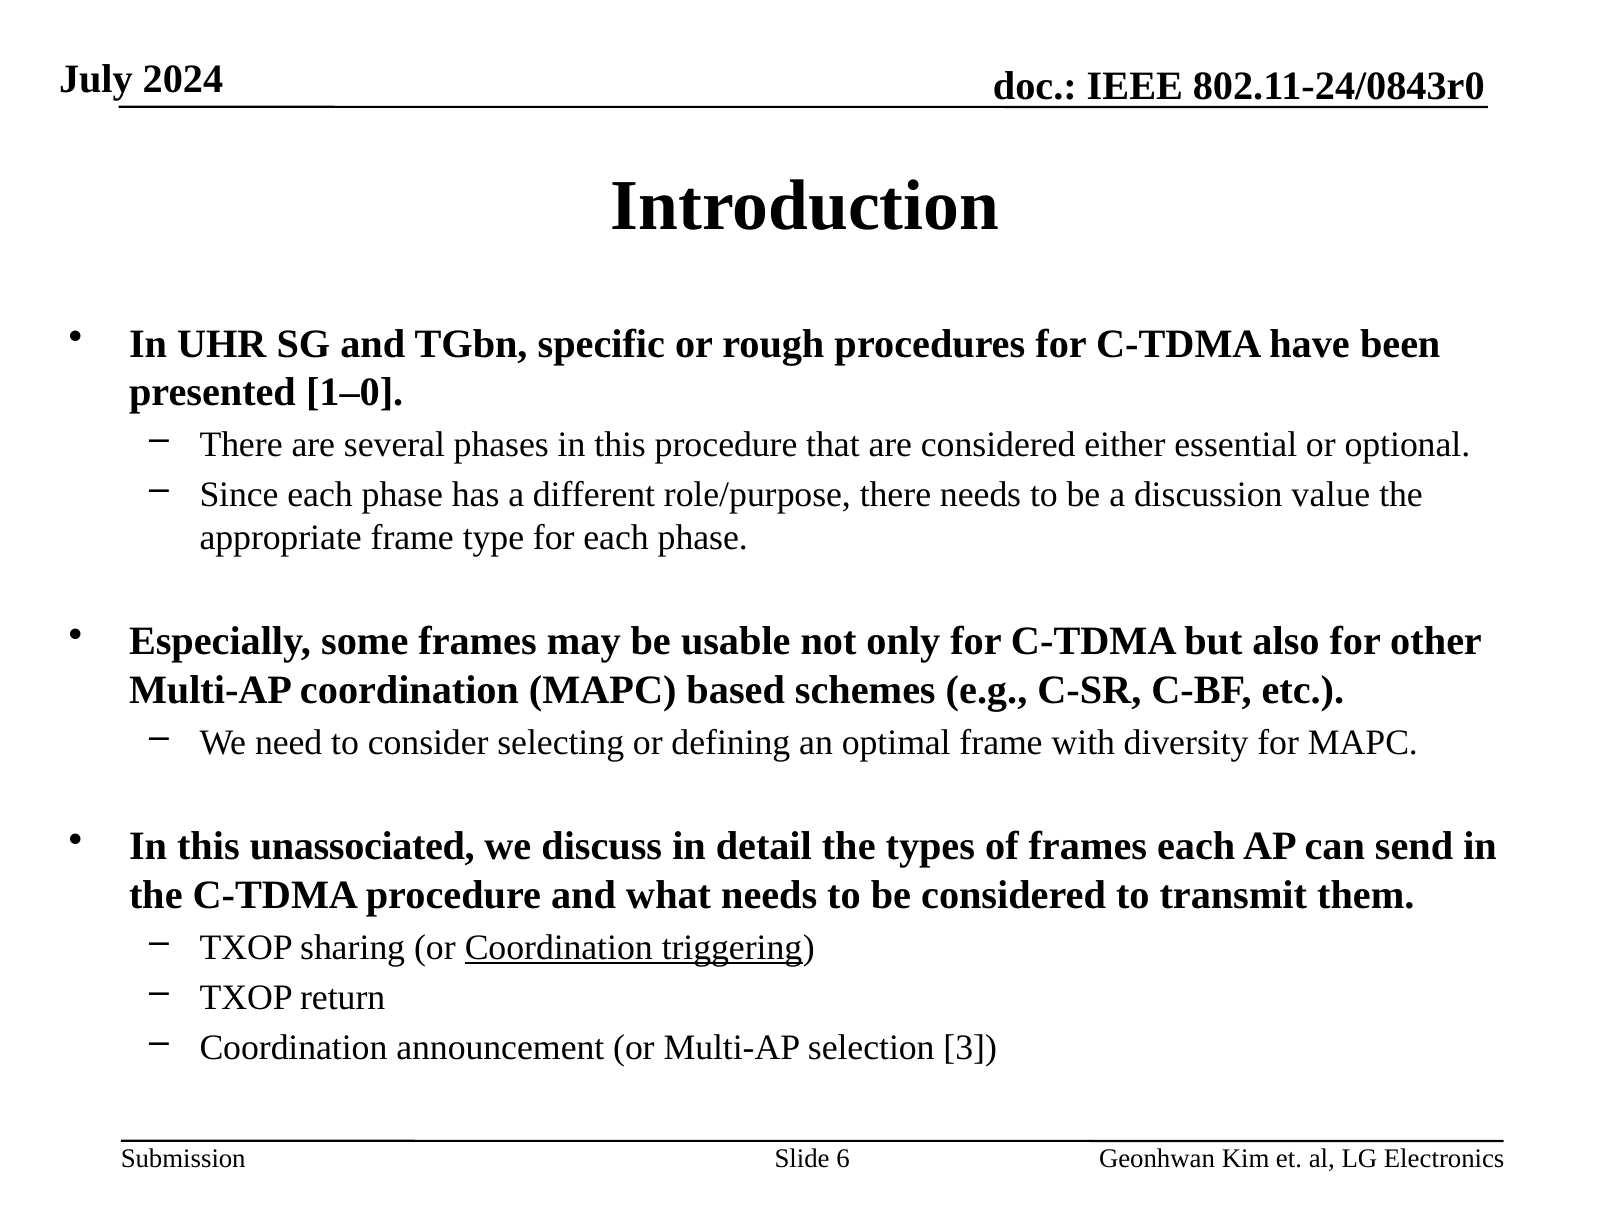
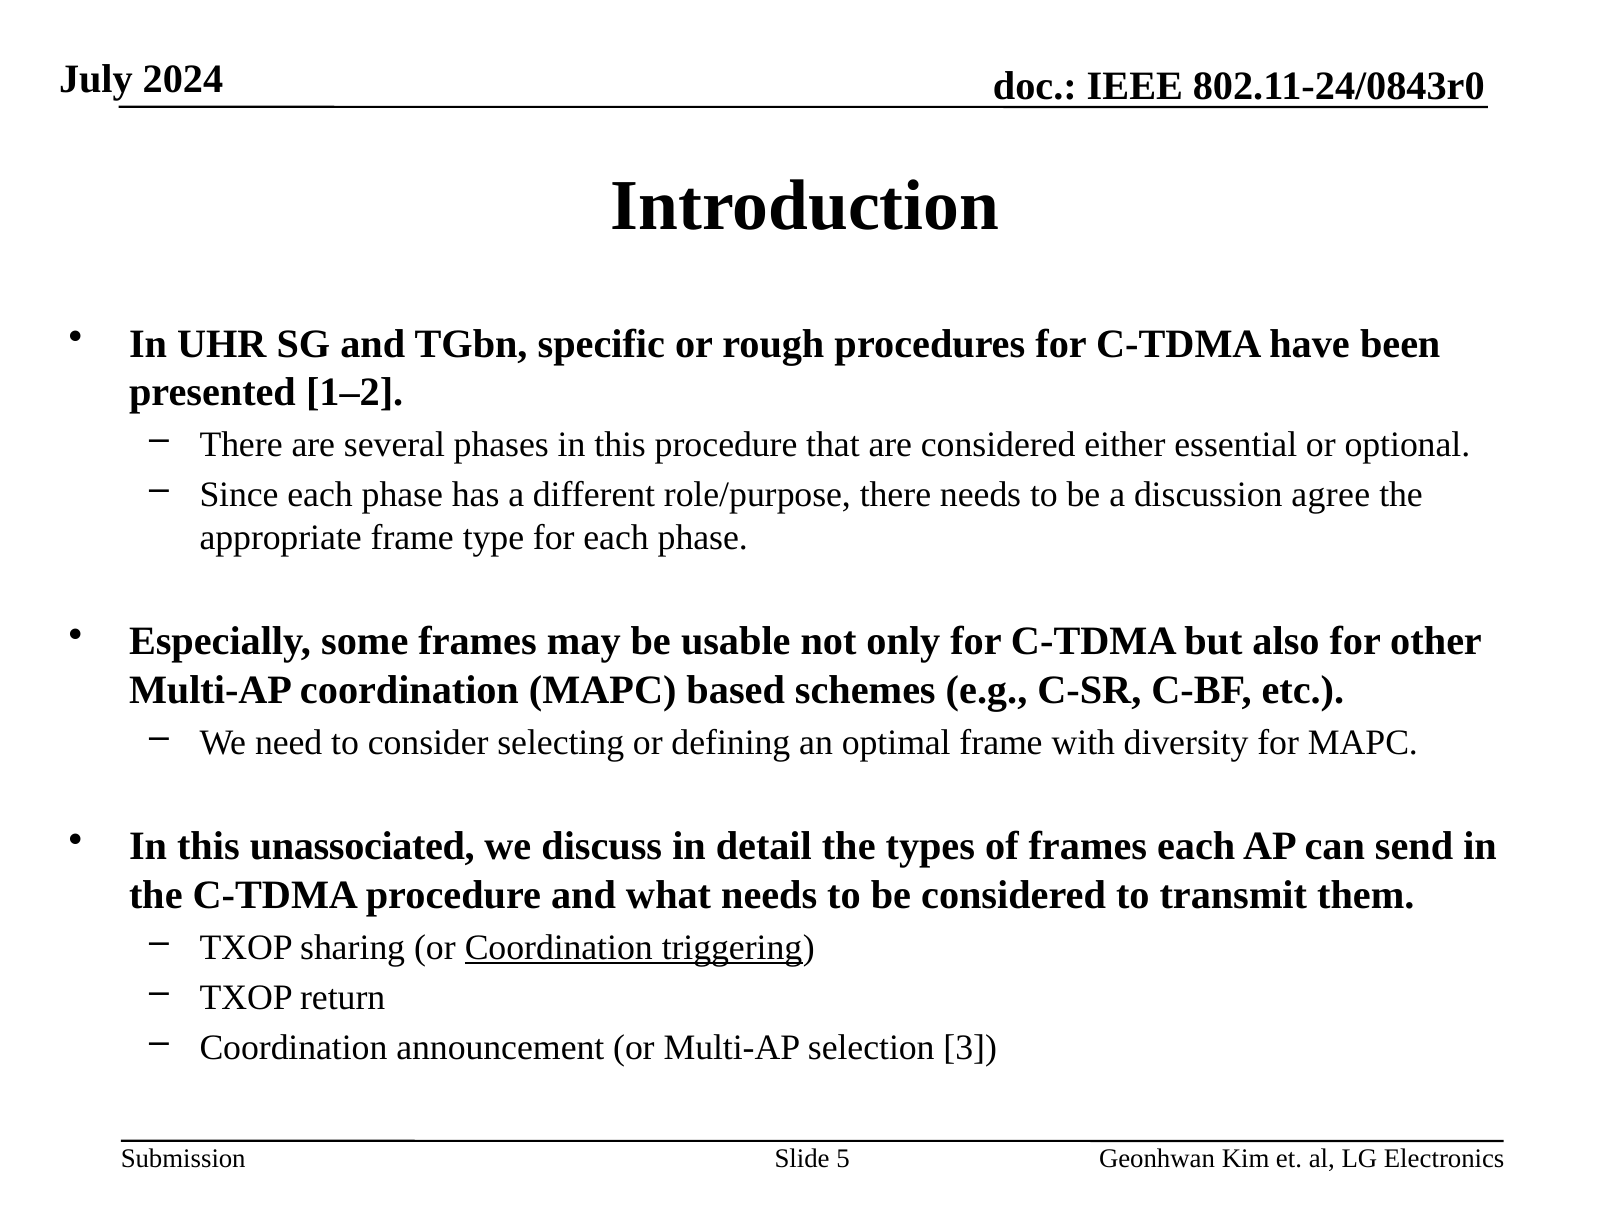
1–0: 1–0 -> 1–2 (355, 392)
value: value -> agree (1331, 495)
6: 6 -> 5 (843, 1159)
